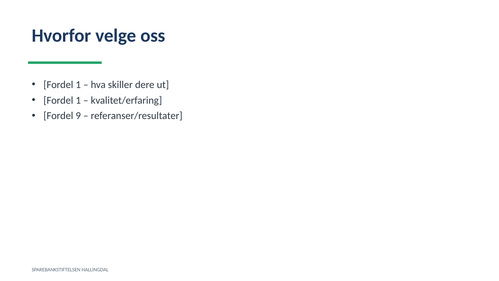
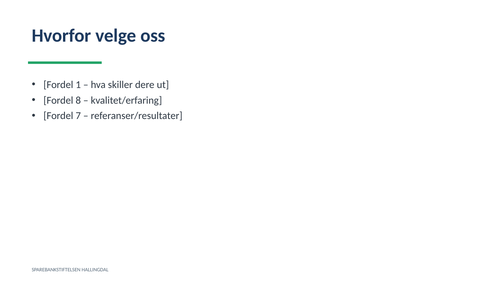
1: 1 -> 8 (78, 100)
9: 9 -> 7 (78, 116)
